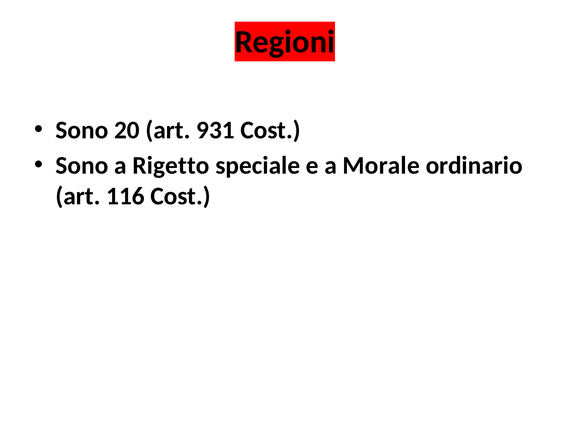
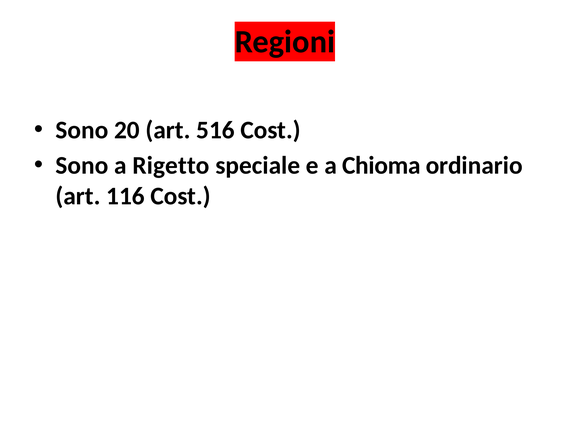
931: 931 -> 516 (215, 130)
Morale: Morale -> Chioma (381, 165)
